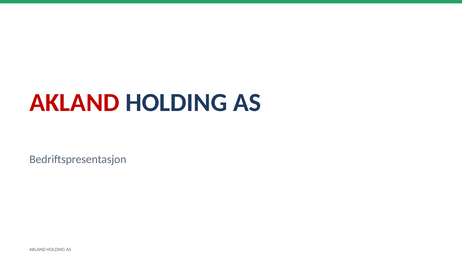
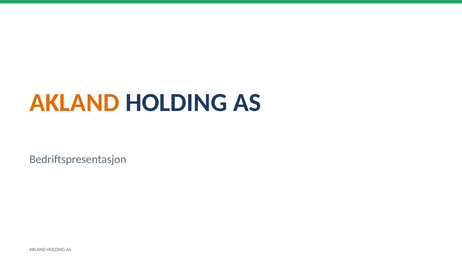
AKLAND colour: red -> orange (74, 102)
